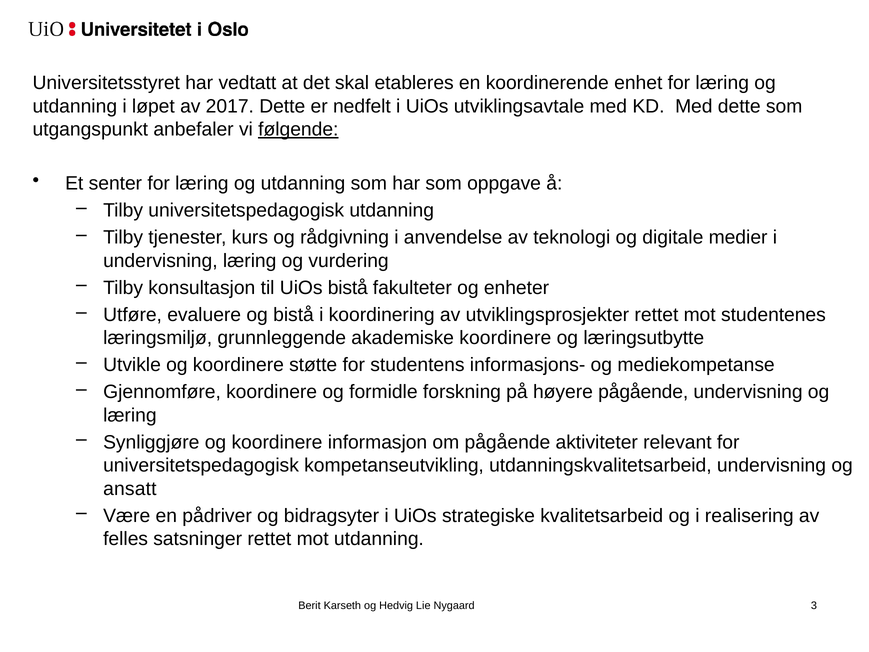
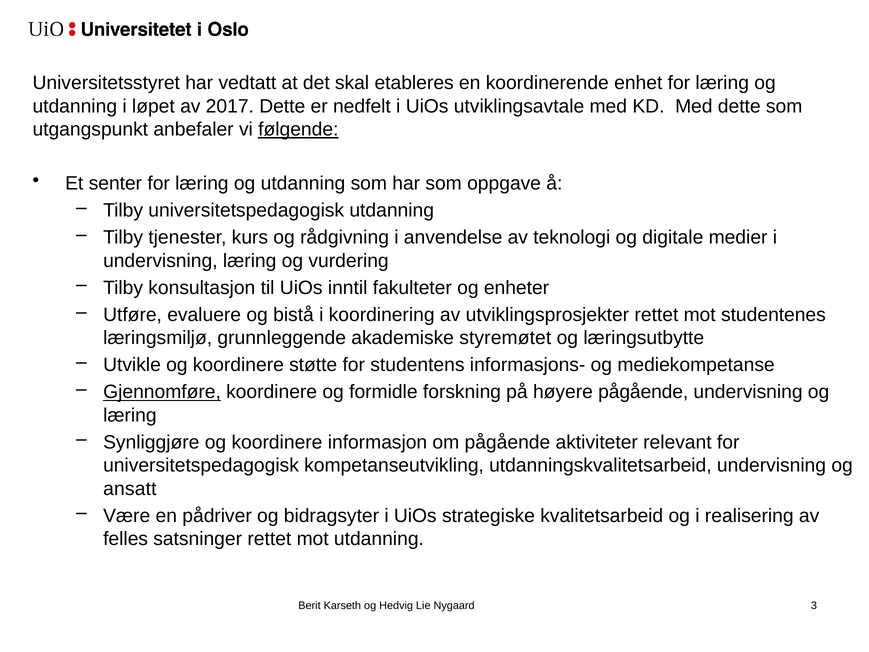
UiOs bistå: bistå -> inntil (348, 288)
akademiske koordinere: koordinere -> styremøtet (505, 338)
Gjennomføre underline: none -> present (162, 392)
